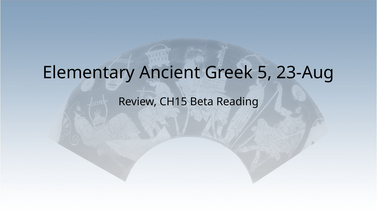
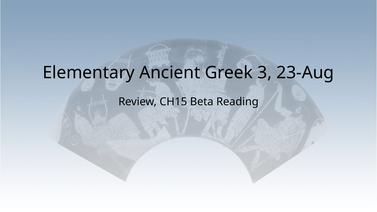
5: 5 -> 3 (265, 73)
